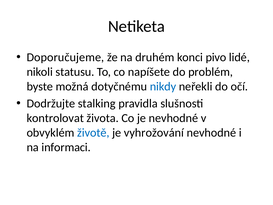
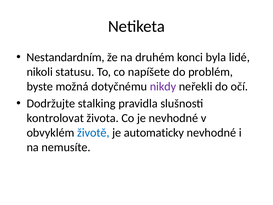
Doporučujeme: Doporučujeme -> Nestandardním (66, 57)
pivo: pivo -> byla (216, 57)
nikdy colour: blue -> purple (163, 86)
vyhrožování: vyhrožování -> automaticky (154, 133)
informaci: informaci -> nemusíte (66, 147)
